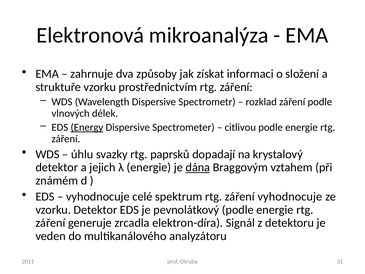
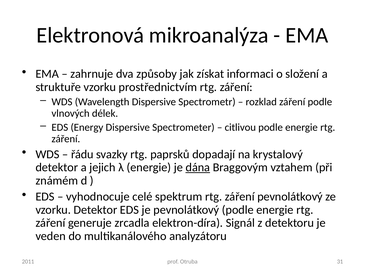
Energy underline: present -> none (87, 127)
úhlu: úhlu -> řádu (82, 154)
záření vyhodnocuje: vyhodnocuje -> pevnolátkový (290, 196)
